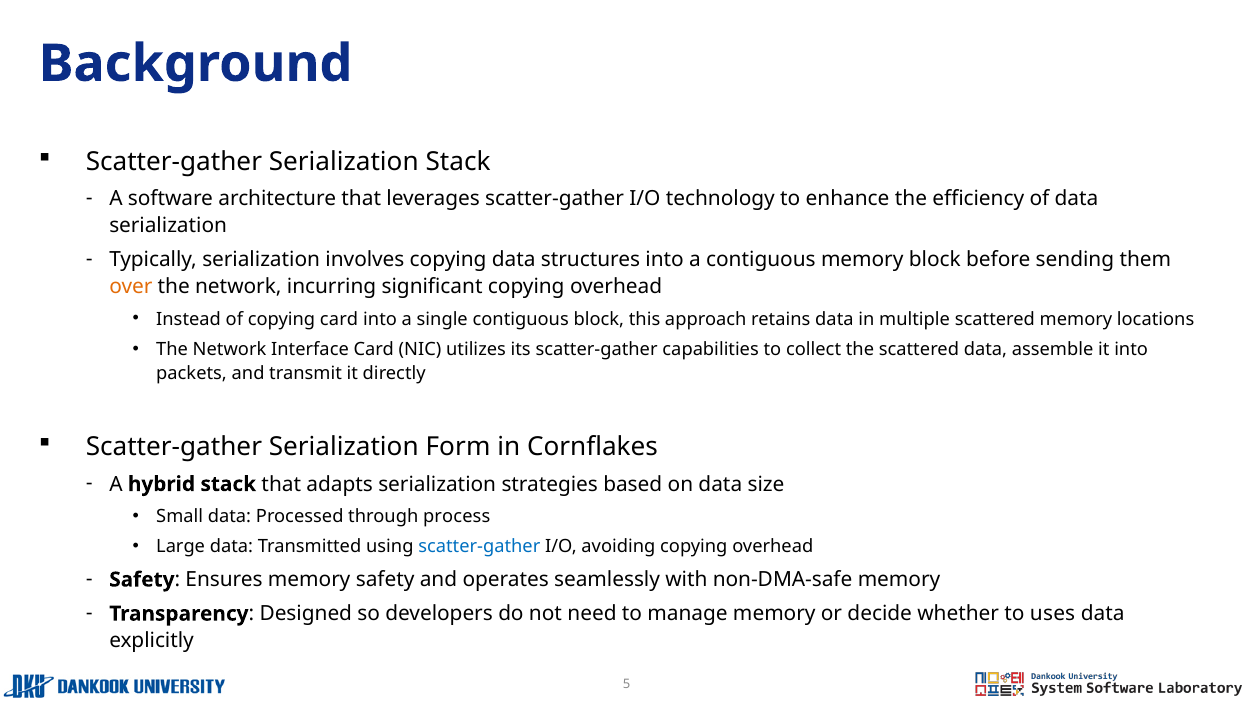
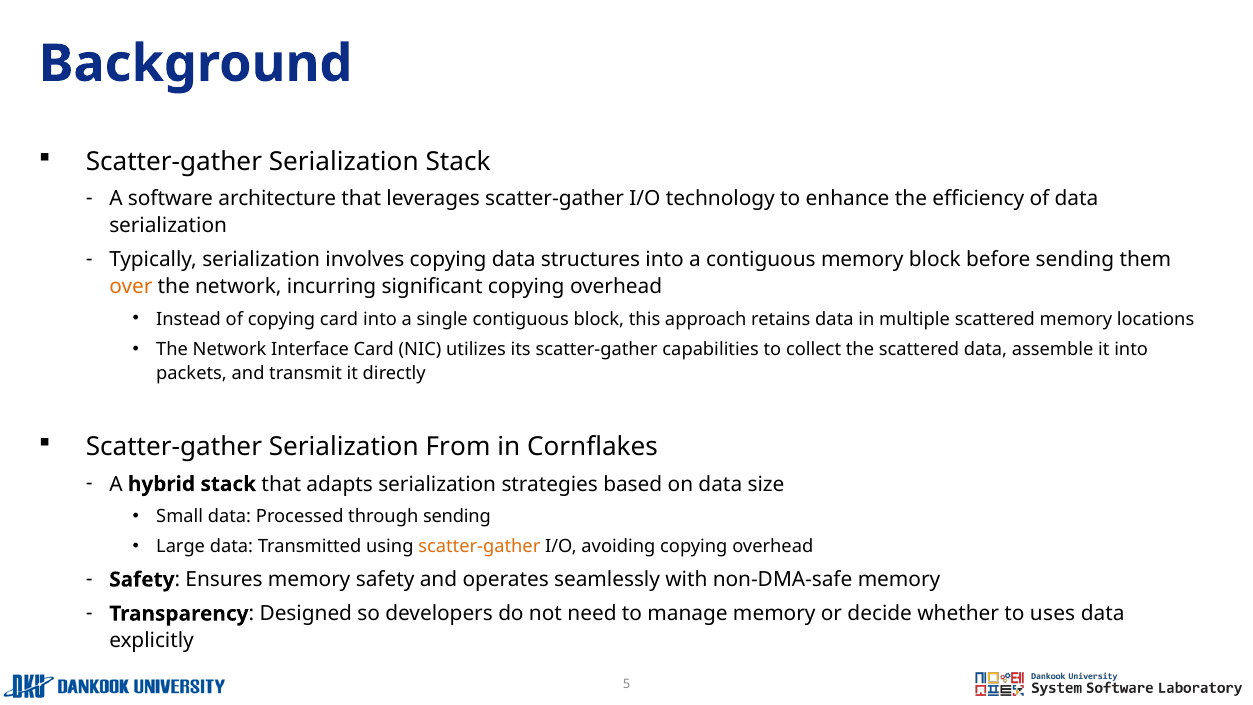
Form: Form -> From (458, 447)
through process: process -> sending (457, 516)
scatter-gather colour: blue -> orange (479, 547)
